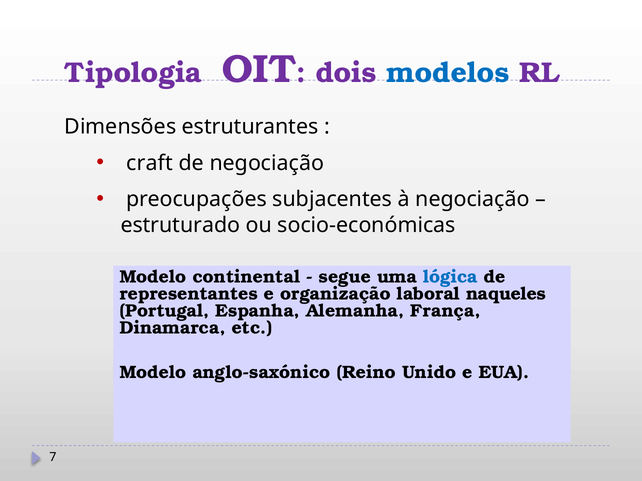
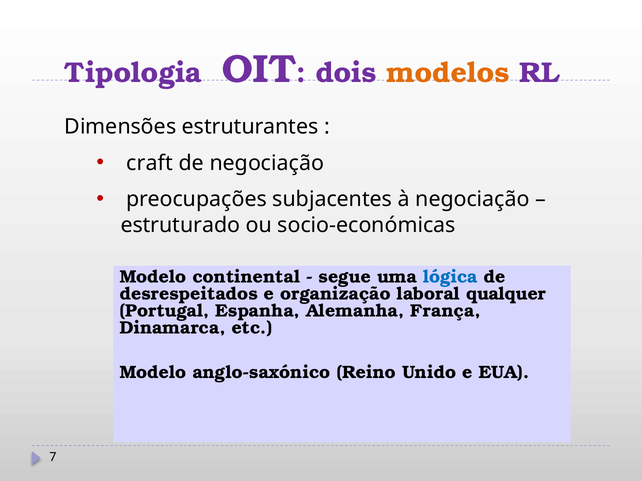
modelos colour: blue -> orange (448, 73)
representantes: representantes -> desrespeitados (189, 294)
naqueles: naqueles -> qualquer (506, 294)
